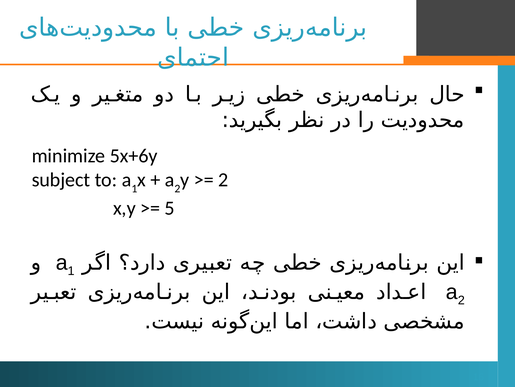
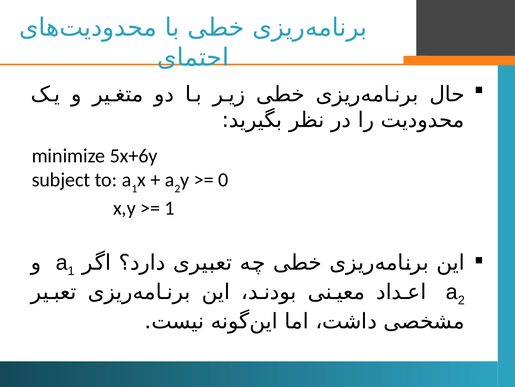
2: 2 -> 0 (223, 179)
5: 5 -> 1 (170, 208)
